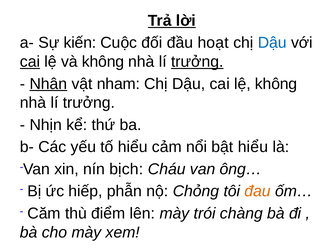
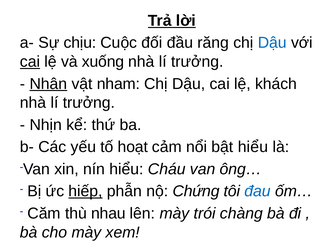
kiến: kiến -> chịu (80, 43)
hoạt: hoạt -> răng (213, 43)
và không: không -> xuống (103, 62)
trưởng underline: present -> none (197, 62)
lệ không: không -> khách (276, 84)
tố hiểu: hiểu -> hoạt (133, 147)
nín bịch: bịch -> hiểu (126, 169)
hiếp underline: none -> present (86, 191)
Chỏng: Chỏng -> Chứng (196, 191)
đau colour: orange -> blue (258, 191)
điểm: điểm -> nhau (108, 213)
